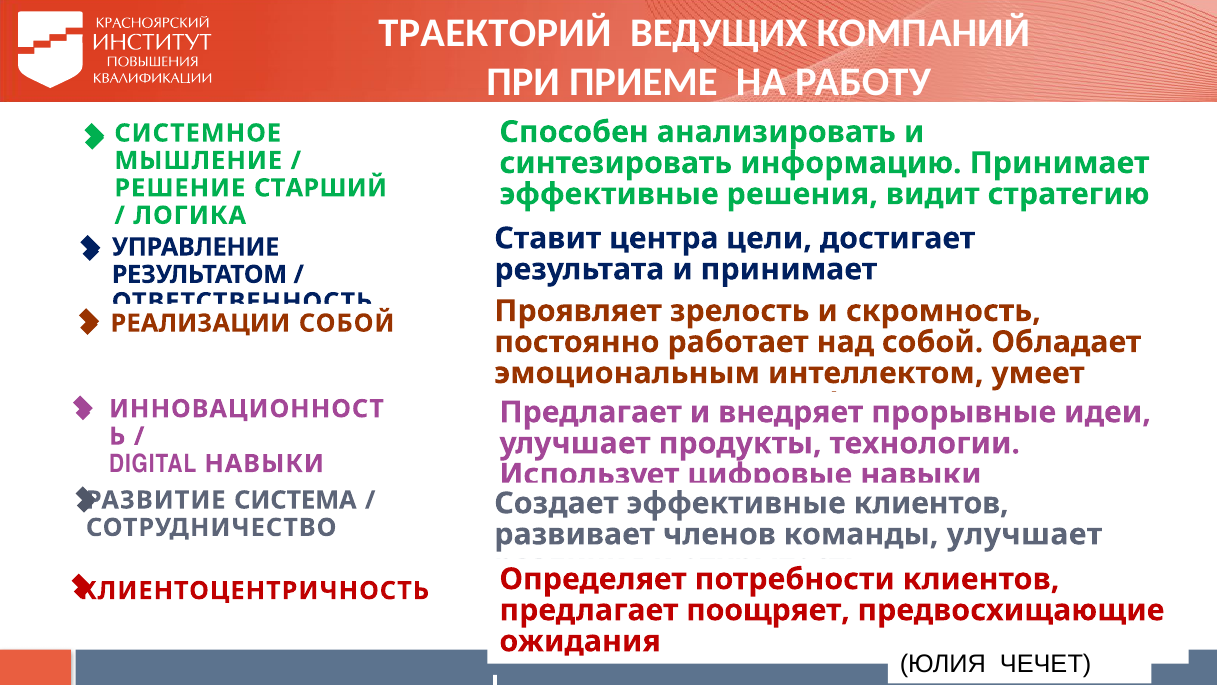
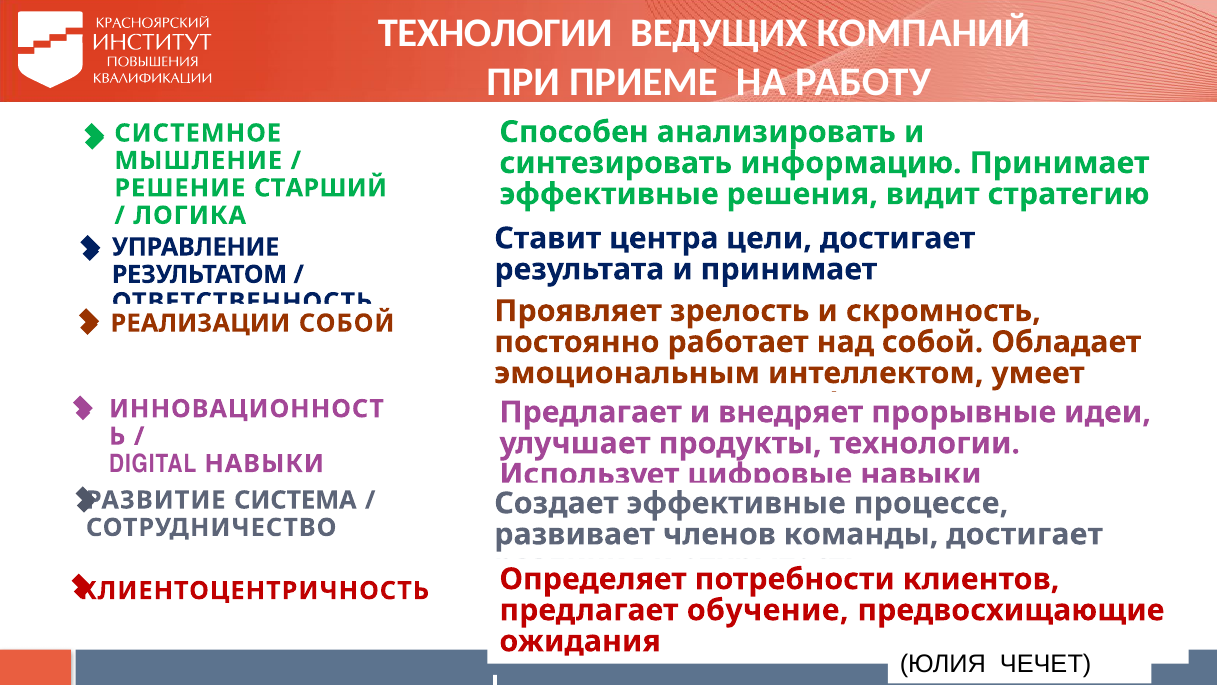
ТРАЕКТОРИЙ: ТРАЕКТОРИЙ -> ТЕХНОЛОГИИ (495, 33)
эффективные клиентов: клиентов -> процессе (931, 503)
команды улучшает: улучшает -> достигает (1025, 534)
поощряет: поощряет -> обучение (768, 610)
